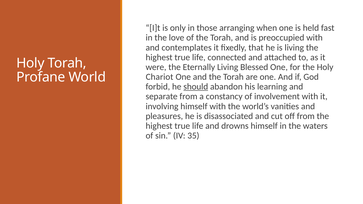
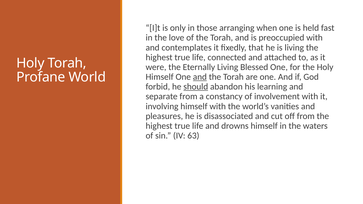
Chariot: Chariot -> Himself (160, 77)
and underline: none -> present (200, 77)
35: 35 -> 63 (193, 136)
